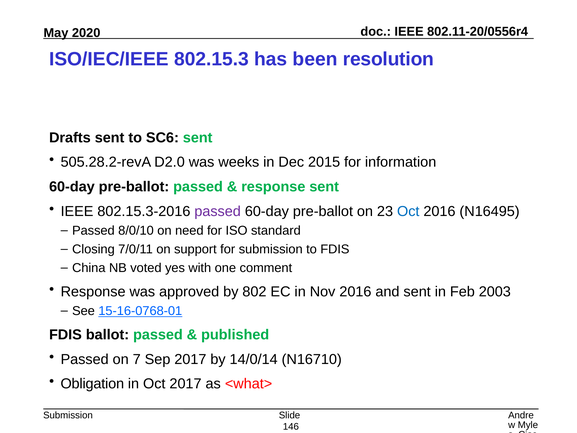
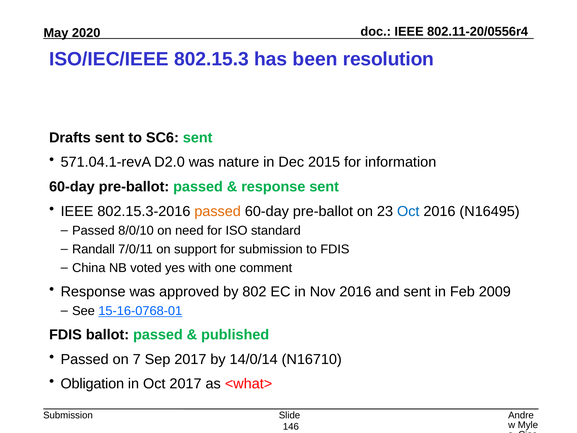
505.28.2-revA: 505.28.2-revA -> 571.04.1-revA (106, 162)
weeks: weeks -> nature (239, 162)
passed colour: purple -> orange (218, 211)
Closing: Closing -> Randall (93, 249)
2003: 2003 -> 2009 (495, 291)
